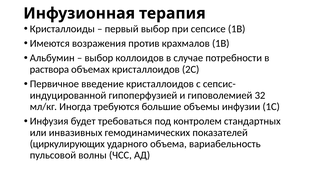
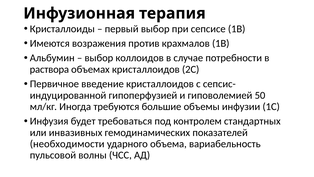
32: 32 -> 50 (260, 95)
циркулирующих: циркулирующих -> необходимости (67, 144)
